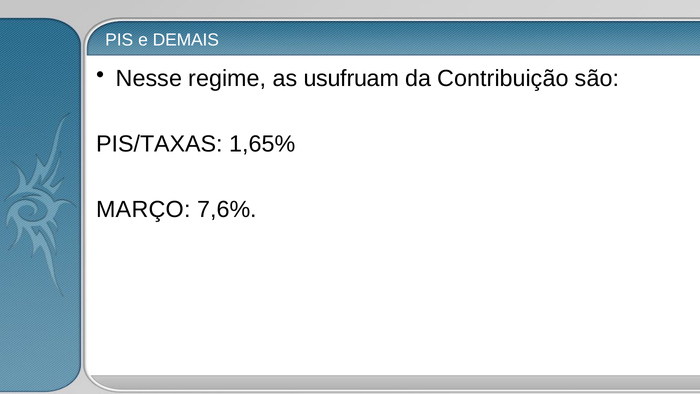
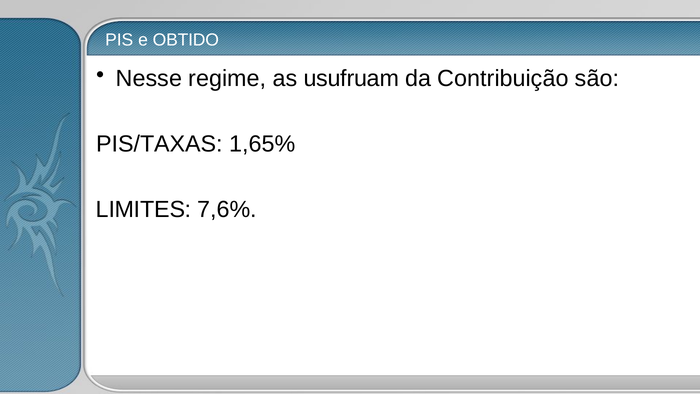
DEMAIS: DEMAIS -> OBTIDO (186, 40)
MARÇO: MARÇO -> LIMITES (144, 209)
